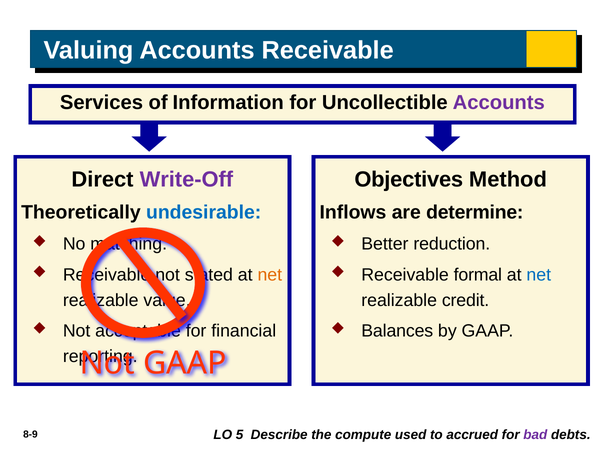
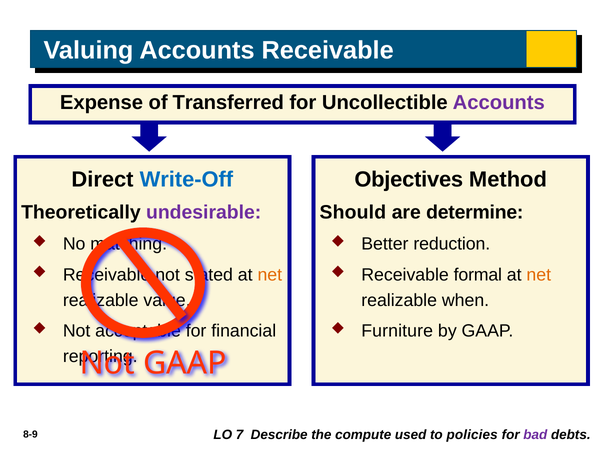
Services: Services -> Expense (101, 102)
Information: Information -> Transferred (228, 102)
Write-Off colour: purple -> blue (186, 180)
undesirable colour: blue -> purple (204, 212)
Inflows: Inflows -> Should (353, 212)
net colour: blue -> orange (539, 275)
credit: credit -> when (466, 300)
Balances: Balances -> Furniture (397, 331)
5: 5 -> 7 (240, 435)
accrued: accrued -> policies (472, 435)
